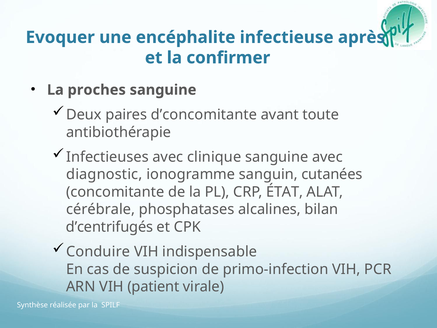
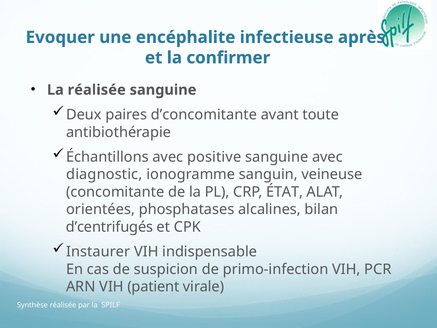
La proches: proches -> réalisée (97, 90)
Infectieuses: Infectieuses -> Échantillons (107, 157)
clinique: clinique -> positive (214, 157)
cutanées: cutanées -> veineuse (332, 174)
cérébrale: cérébrale -> orientées (101, 209)
Conduire: Conduire -> Instaurer (98, 252)
